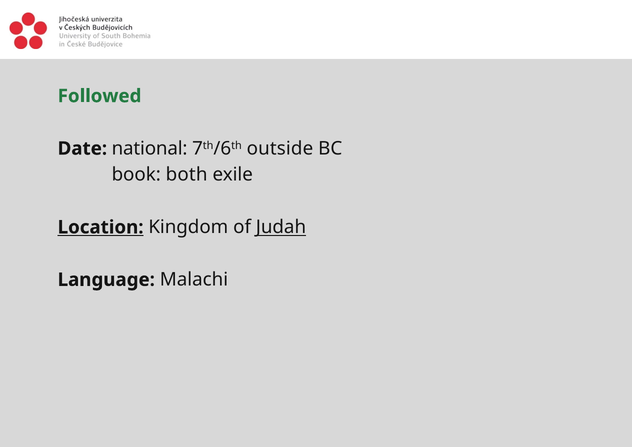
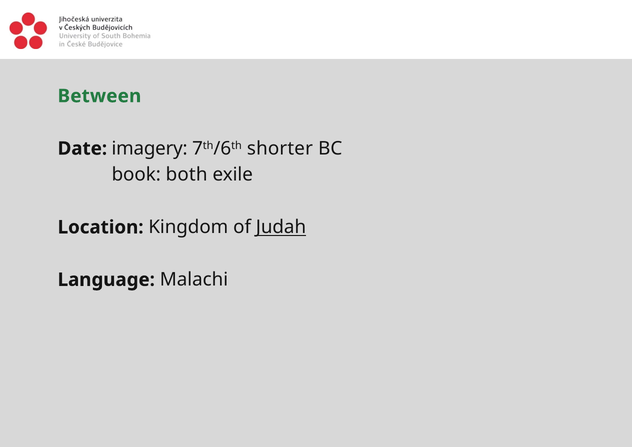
Followed: Followed -> Between (99, 96)
national: national -> imagery (150, 148)
outside: outside -> shorter (280, 148)
Location underline: present -> none (101, 227)
